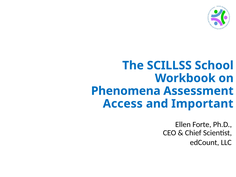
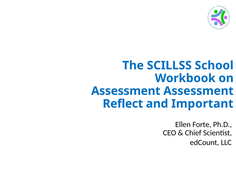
Phenomena: Phenomena -> Assessment (126, 91)
Access: Access -> Reflect (123, 104)
